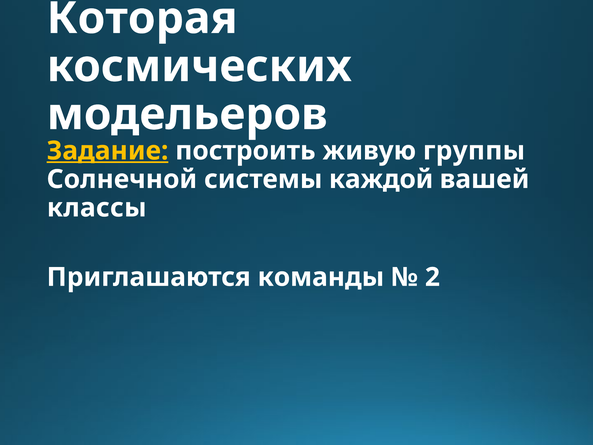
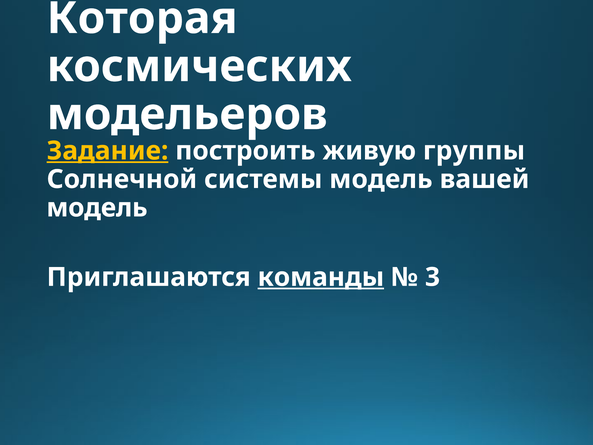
системы каждой: каждой -> модель (381, 179)
классы: классы -> модель (97, 208)
команды underline: none -> present (321, 277)
2: 2 -> 3 (432, 277)
